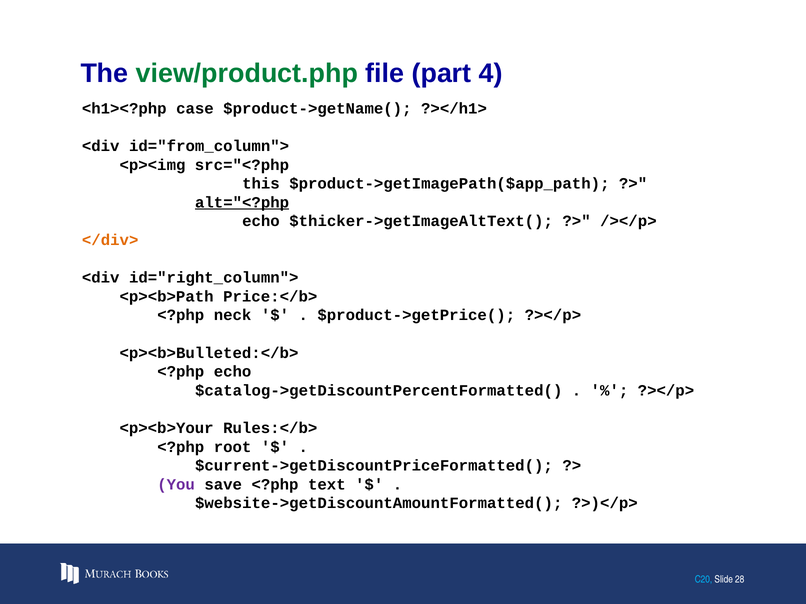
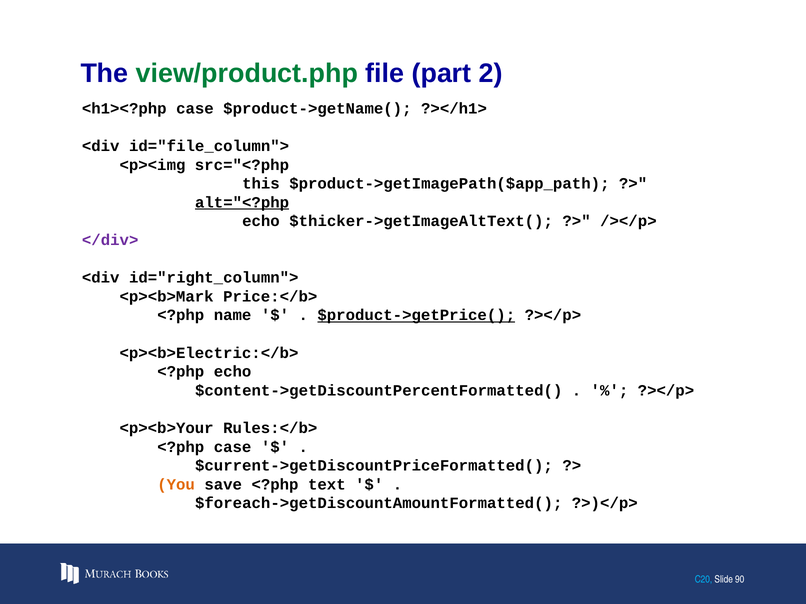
4: 4 -> 2 (491, 73)
id="from_column">: id="from_column"> -> id="file_column"> (209, 146)
</div> colour: orange -> purple (110, 240)
<p><b>Path: <p><b>Path -> <p><b>Mark (167, 297)
neck: neck -> name (233, 316)
$product->getPrice( underline: none -> present (416, 316)
<p><b>Bulleted:</b>: <p><b>Bulleted:</b> -> <p><b>Electric:</b> (209, 353)
$catalog->getDiscountPercentFormatted(: $catalog->getDiscountPercentFormatted( -> $content->getDiscountPercentFormatted( (379, 391)
<?php root: root -> case (233, 447)
You colour: purple -> orange (176, 485)
$website->getDiscountAmountFormatted(: $website->getDiscountAmountFormatted( -> $foreach->getDiscountAmountFormatted( (379, 504)
28: 28 -> 90 (740, 580)
